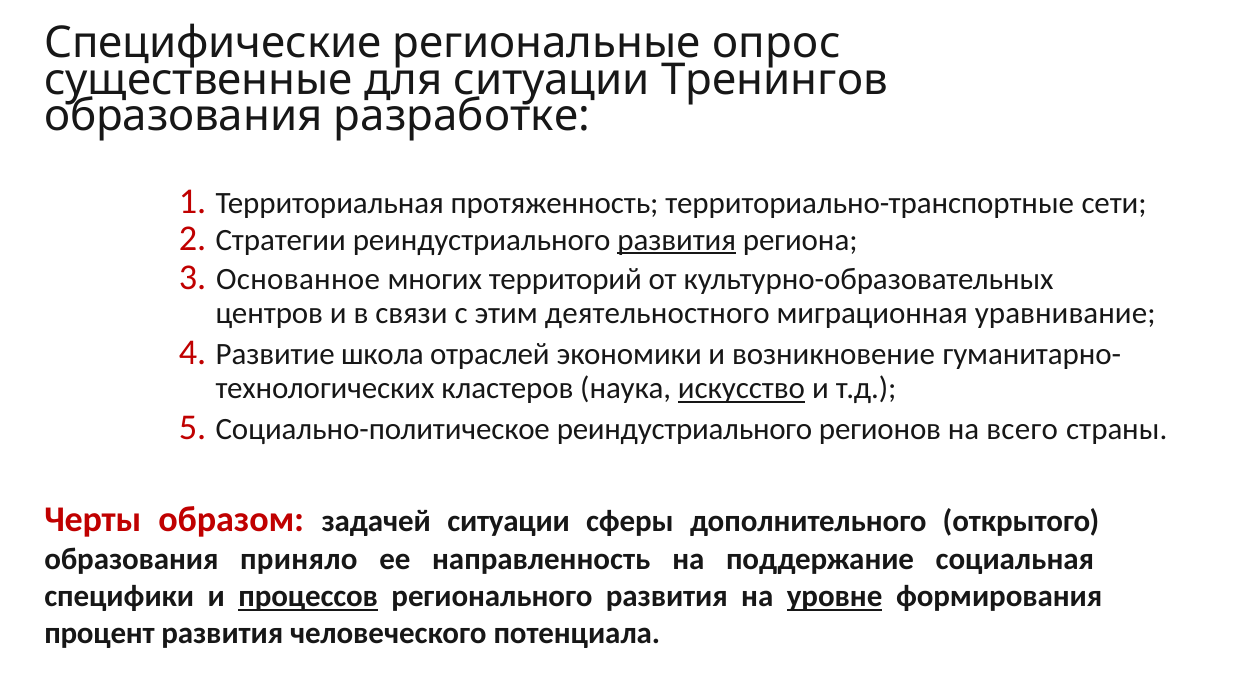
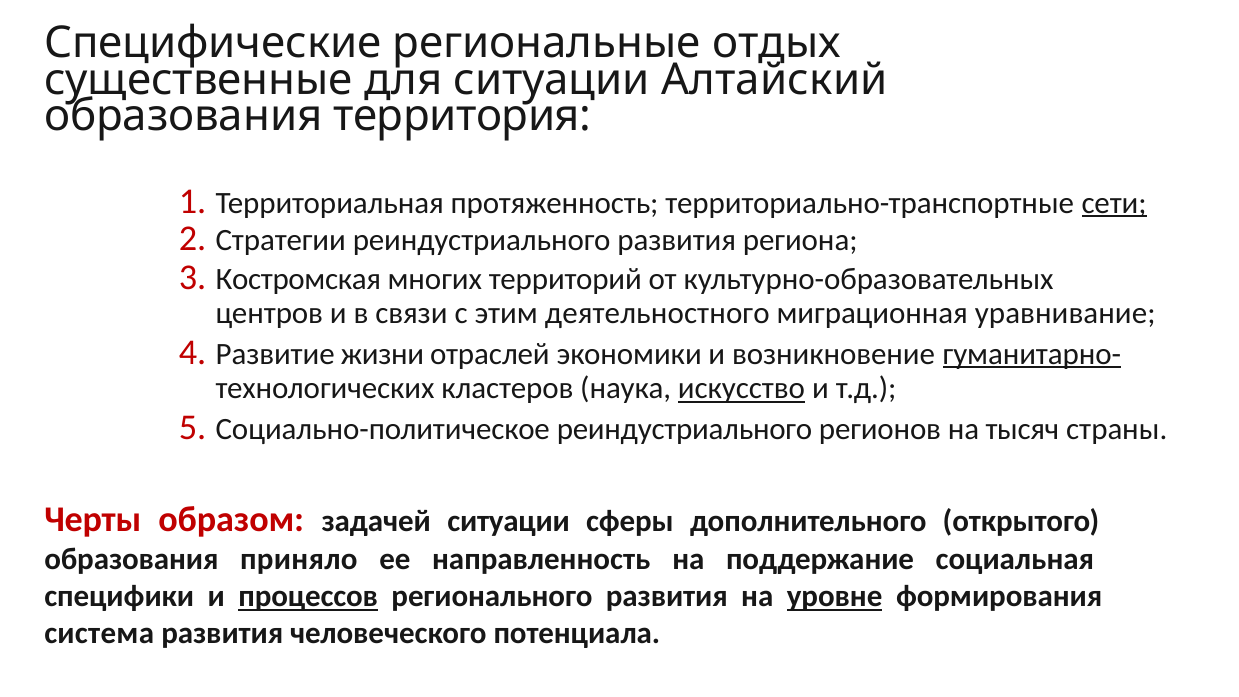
опрос: опрос -> отдых (777, 43)
Тренингов: Тренингов -> Алтайский (775, 80)
разработке: разработке -> территория (462, 116)
сети underline: none -> present (1114, 203)
развития underline: present -> none (677, 240)
Основанное: Основанное -> Костромская (298, 280)
школа: школа -> жизни (383, 354)
гуманитарно- underline: none -> present (1032, 354)
всего: всего -> тысяч (1022, 429)
процент: процент -> система (99, 634)
